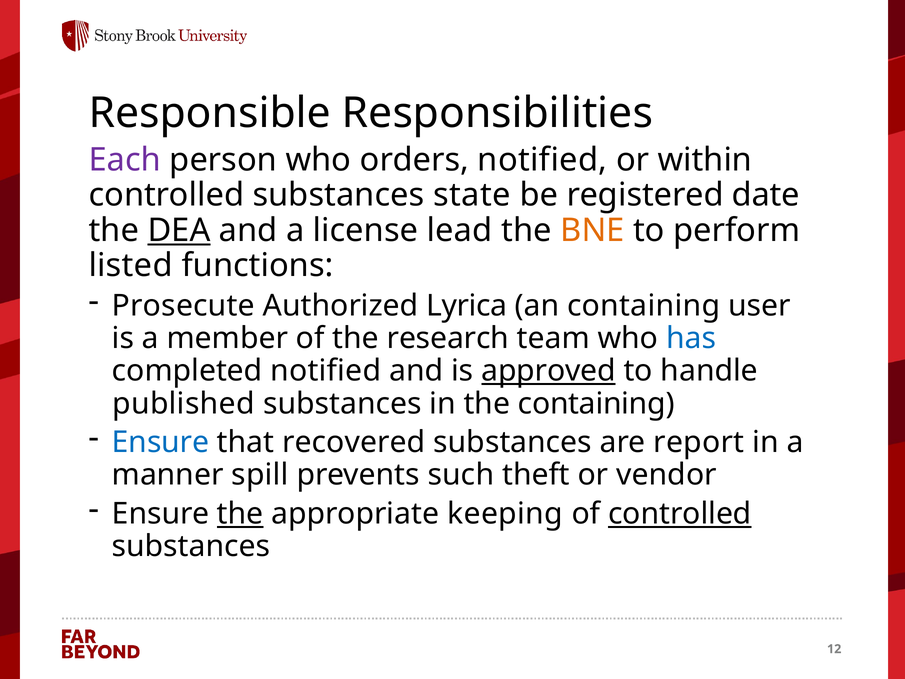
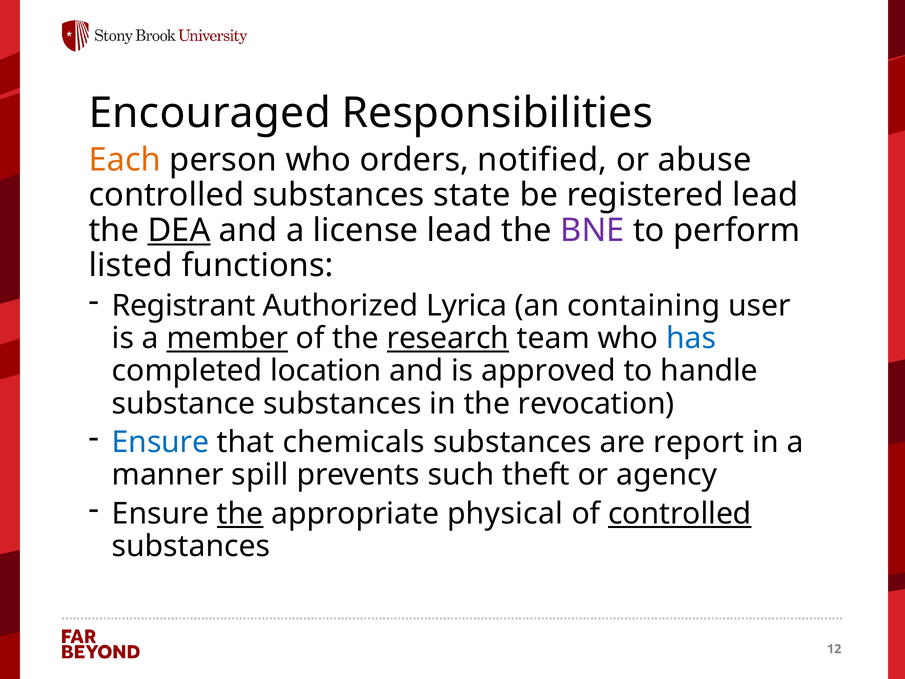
Responsible: Responsible -> Encouraged (210, 113)
Each colour: purple -> orange (125, 160)
within: within -> abuse (705, 160)
registered date: date -> lead (765, 195)
BNE colour: orange -> purple (592, 230)
Prosecute: Prosecute -> Registrant (184, 306)
member underline: none -> present (227, 338)
research underline: none -> present (448, 338)
completed notified: notified -> location (326, 371)
approved underline: present -> none (549, 371)
published: published -> substance (184, 403)
the containing: containing -> revocation (596, 403)
recovered: recovered -> chemicals (354, 442)
vendor: vendor -> agency (667, 475)
keeping: keeping -> physical (505, 514)
